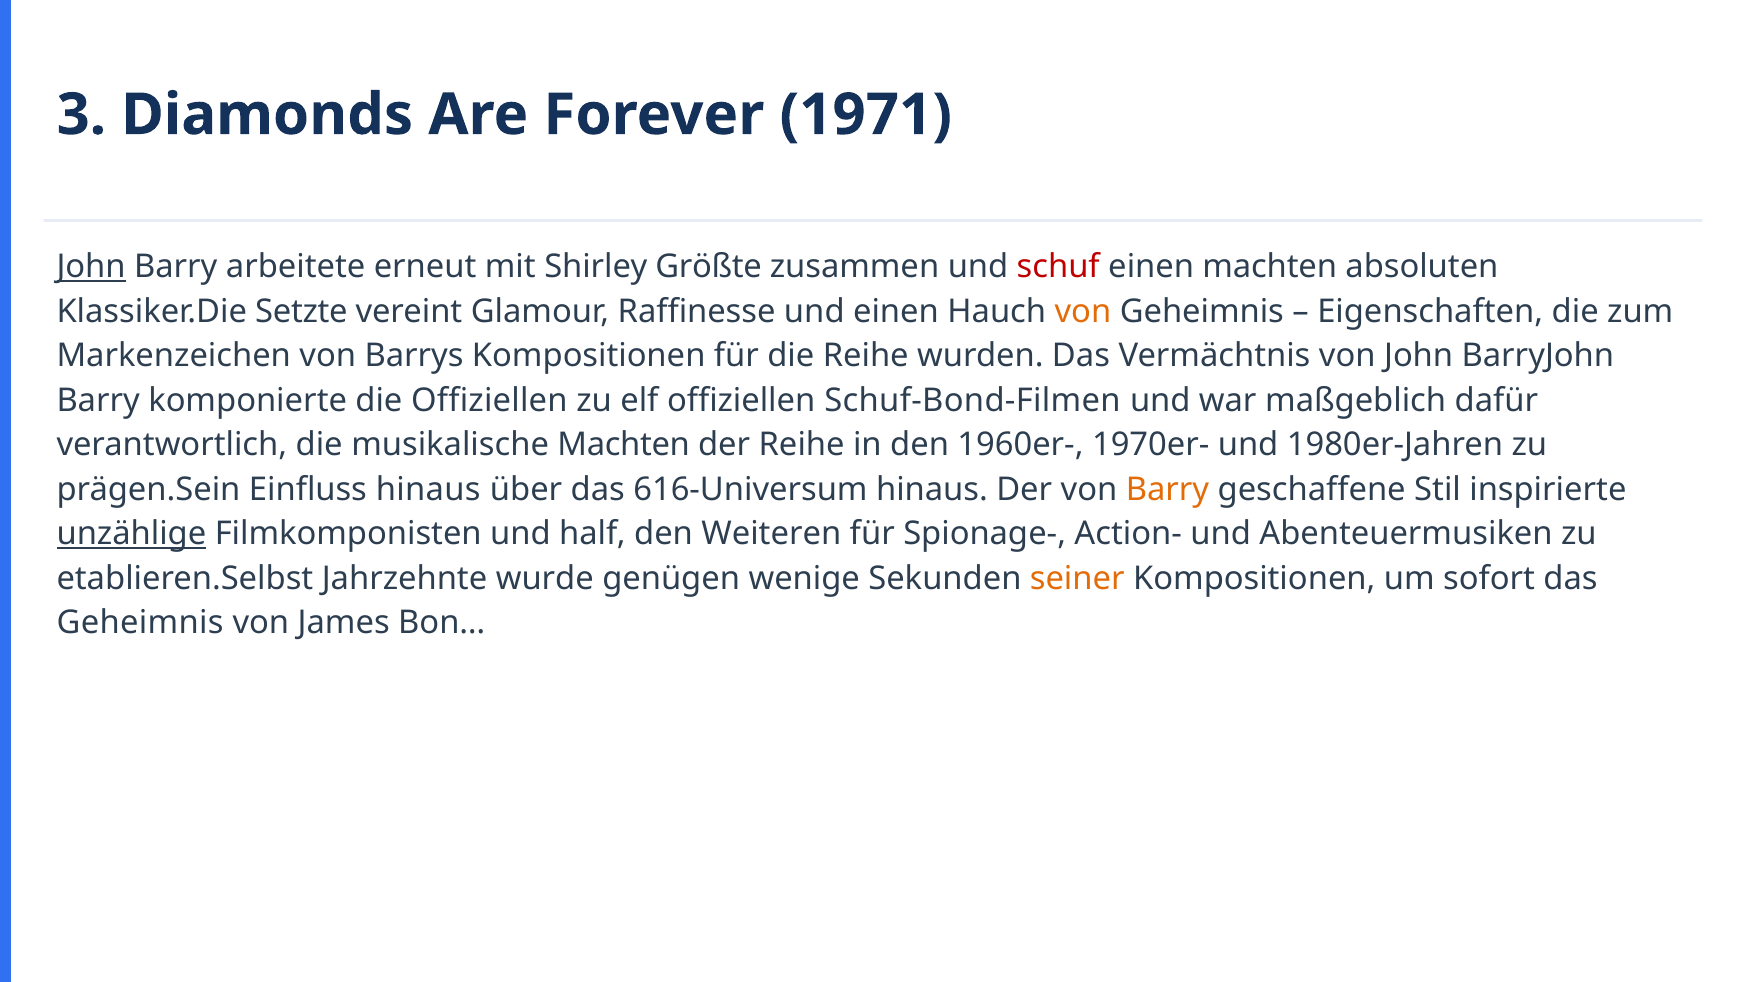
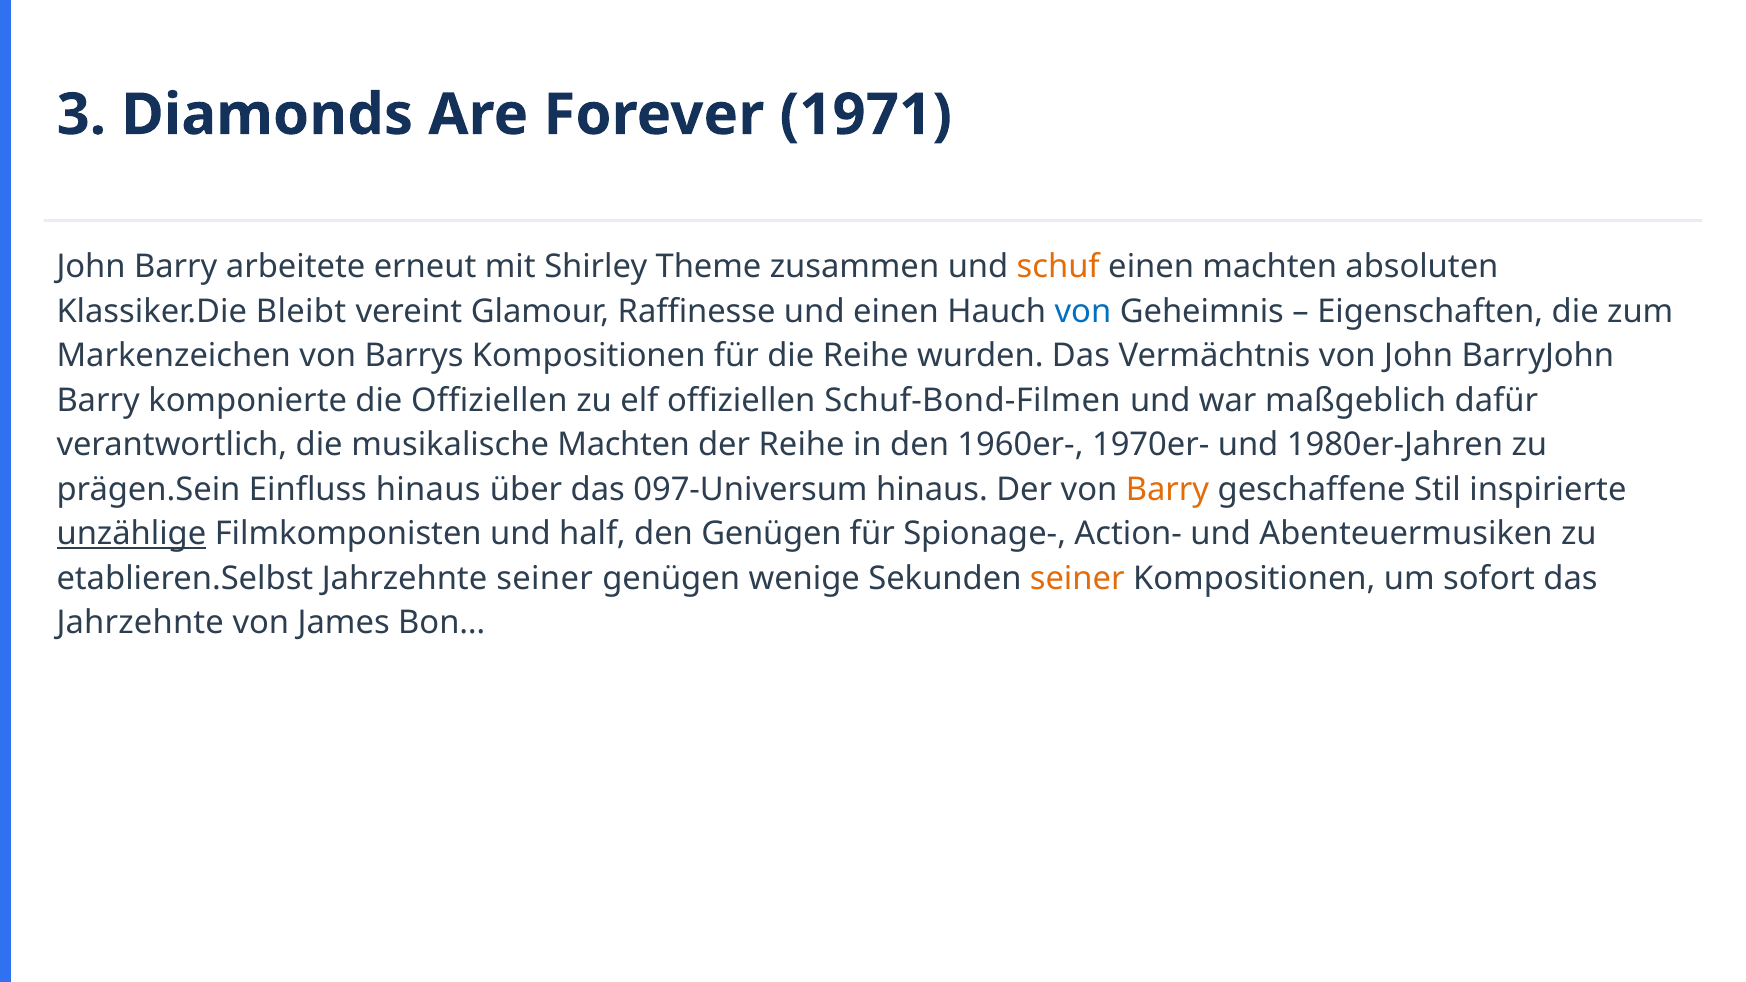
John underline: present -> none (91, 267)
Größte: Größte -> Theme (709, 267)
schuf colour: red -> orange (1058, 267)
Setzte: Setzte -> Bleibt (301, 311)
von colour: orange -> blue (1083, 311)
616-Universum: 616-Universum -> 097-Universum (750, 490)
den Weiteren: Weiteren -> Genügen (771, 534)
Jahrzehnte wurde: wurde -> seiner (545, 579)
Geheimnis: Geheimnis -> Jahrzehnte (140, 623)
